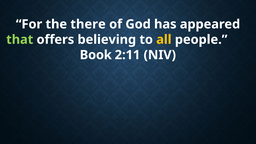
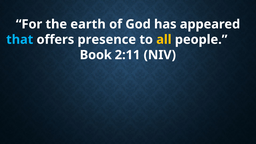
there: there -> earth (88, 24)
that colour: light green -> light blue (20, 40)
believing: believing -> presence (107, 40)
